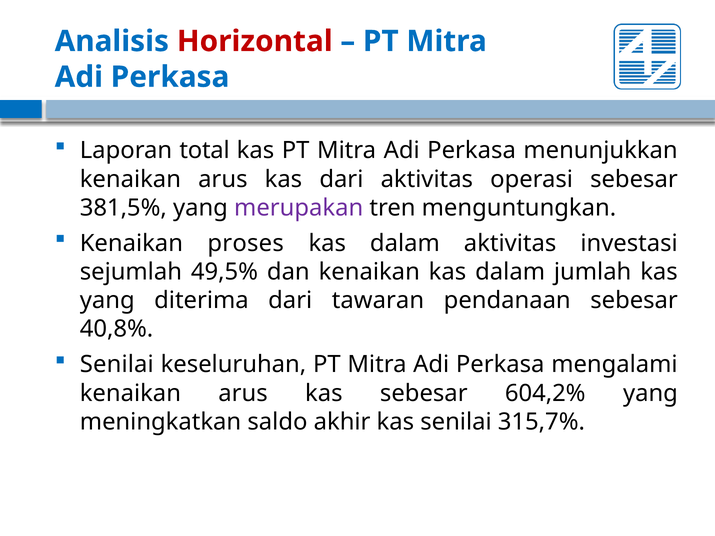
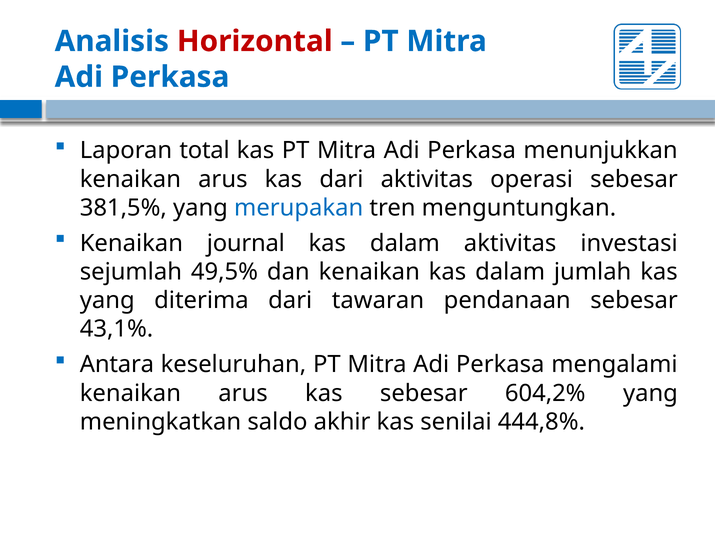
merupakan colour: purple -> blue (299, 208)
proses: proses -> journal (246, 243)
40,8%: 40,8% -> 43,1% (117, 329)
Senilai: Senilai -> Antara (117, 365)
315,7%: 315,7% -> 444,8% (541, 422)
